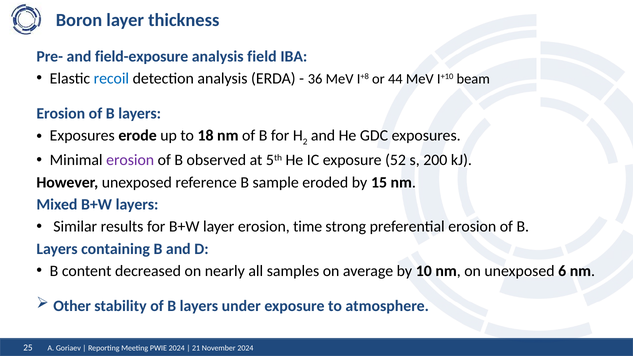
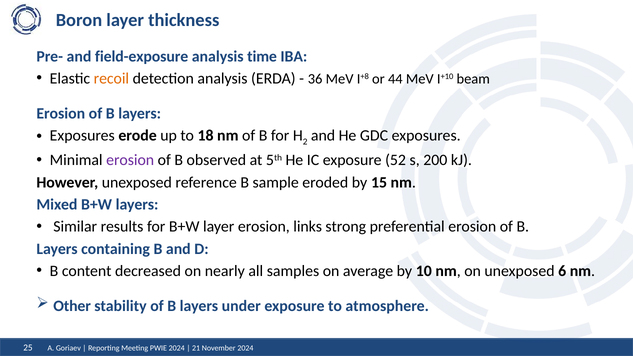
field: field -> time (262, 56)
recoil colour: blue -> orange (111, 79)
time: time -> links (308, 227)
